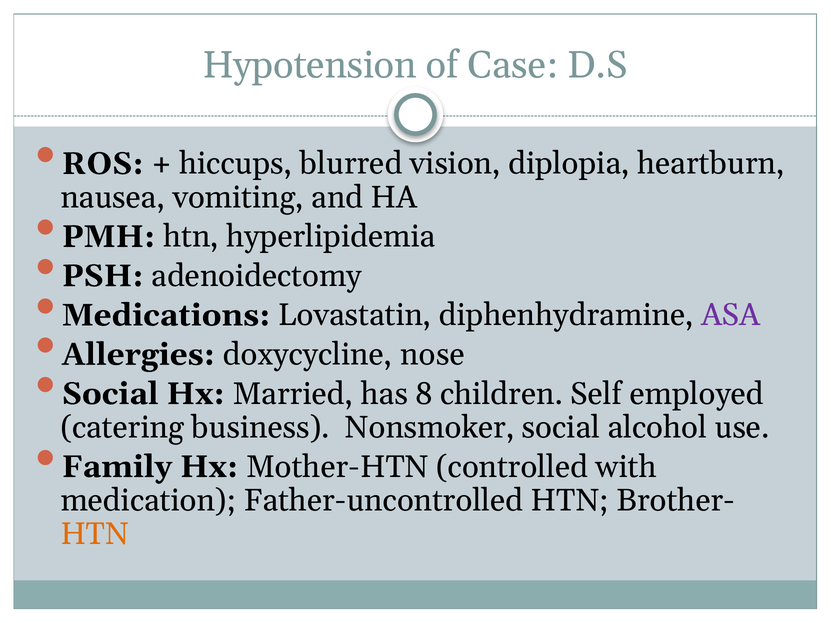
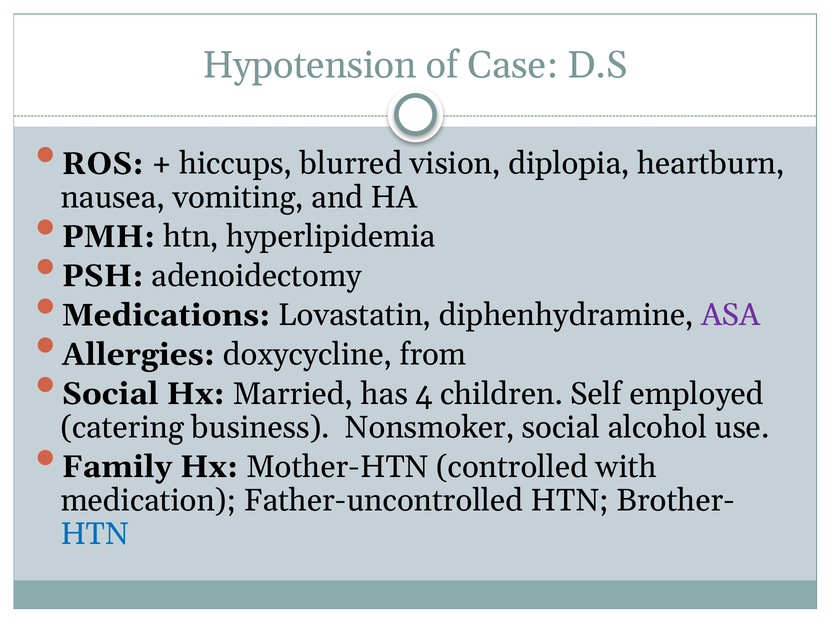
nose: nose -> from (433, 355)
8: 8 -> 4 (424, 394)
HTN colour: orange -> blue (95, 534)
